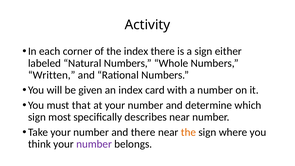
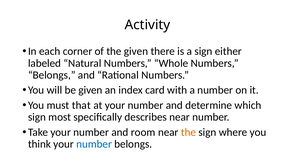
the index: index -> given (136, 51)
Written: Written -> Belongs (52, 75)
and there: there -> room (143, 132)
number colour: purple -> blue (94, 144)
